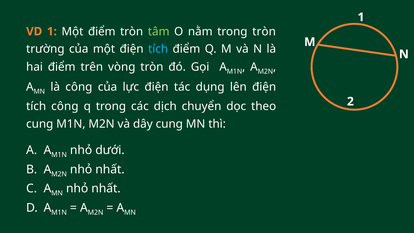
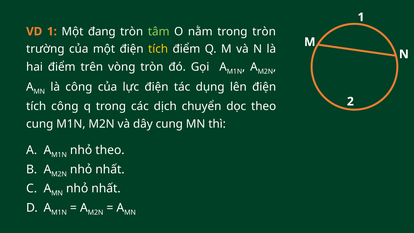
Một điểm: điểm -> đang (102, 31)
tích colour: light blue -> yellow (158, 49)
nhỏ dưới: dưới -> theo (110, 150)
